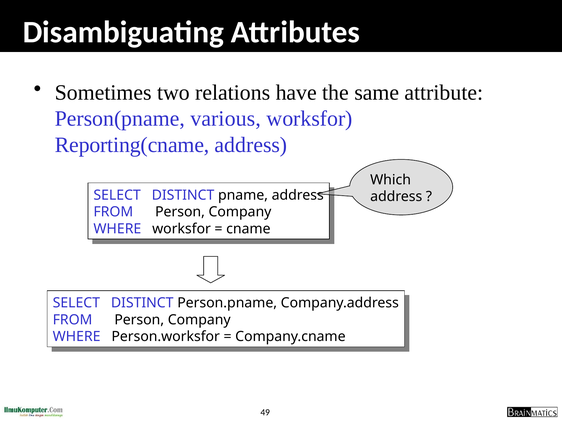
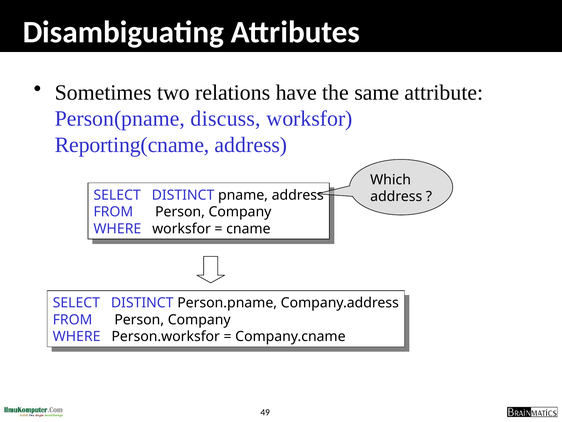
various: various -> discuss (226, 119)
